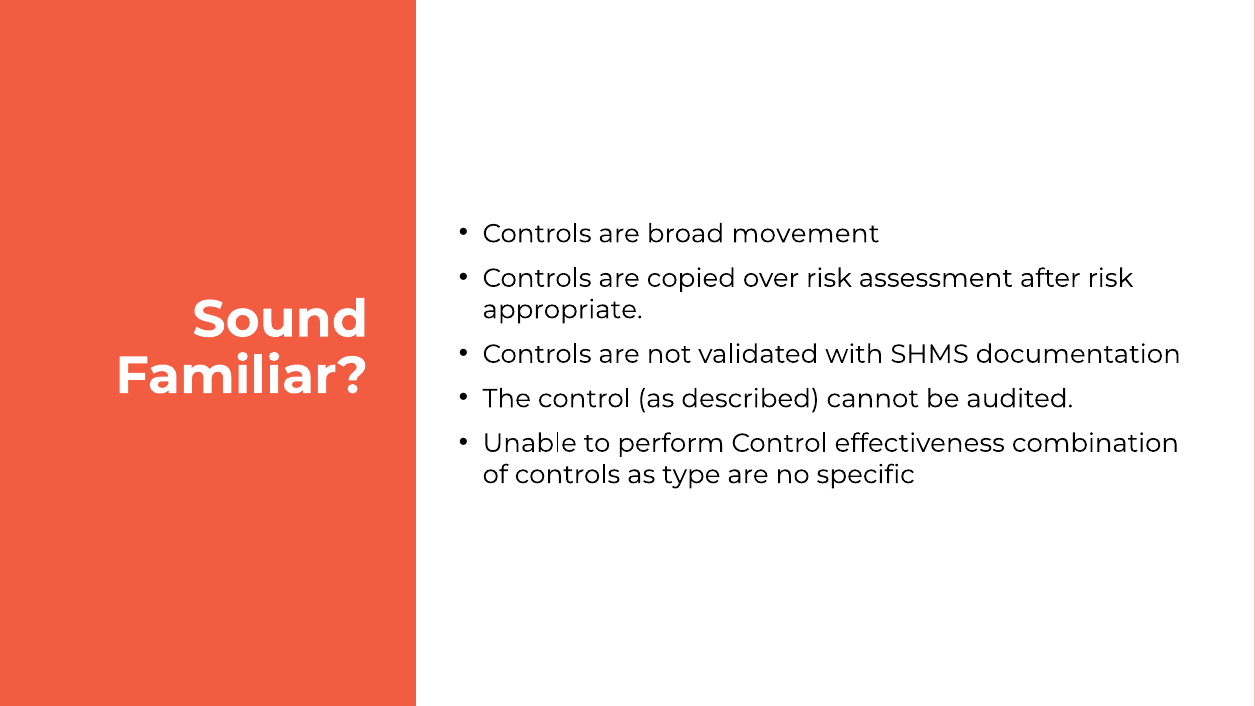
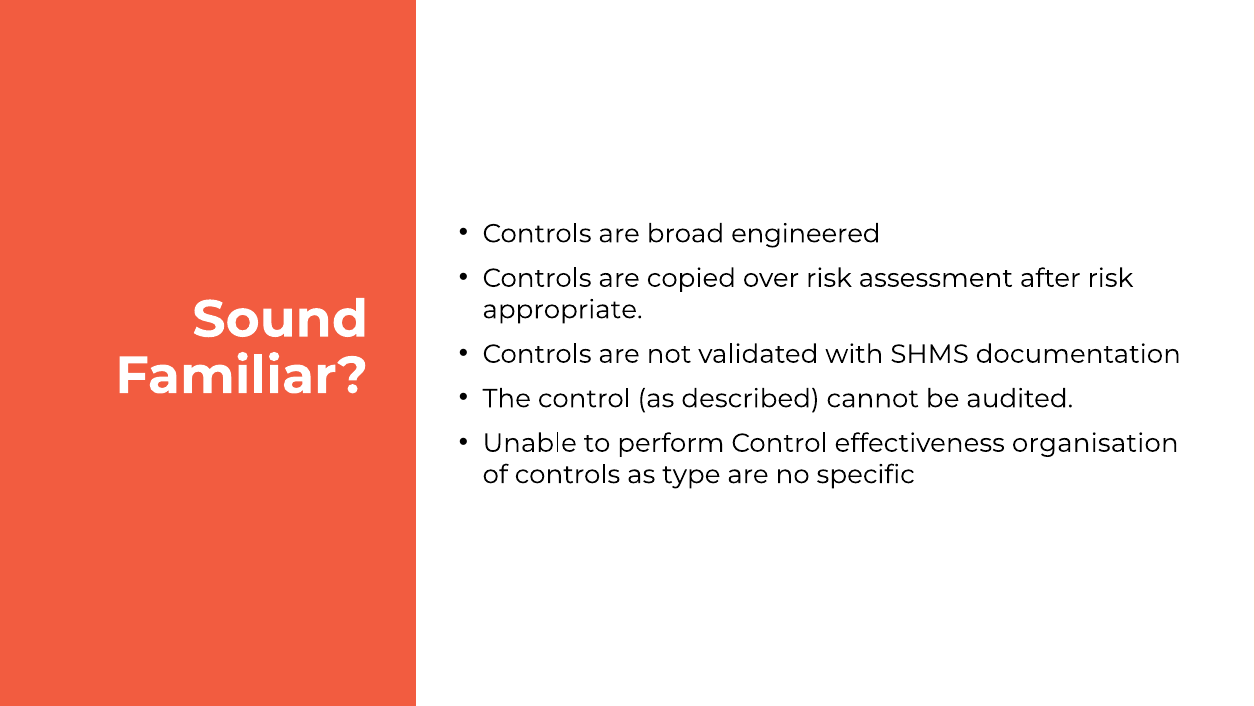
movement: movement -> engineered (806, 234)
combination: combination -> organisation (1095, 443)
